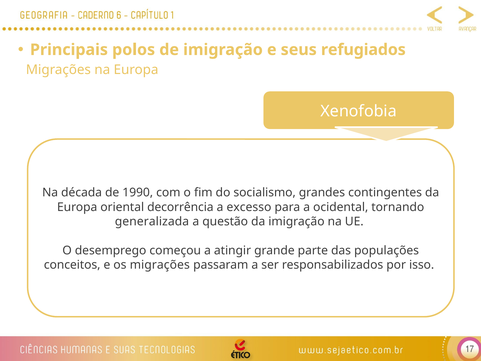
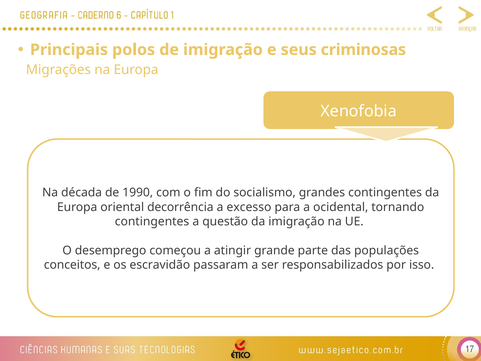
refugiados: refugiados -> criminosas (363, 50)
generalizada: generalizada -> contingentes (152, 221)
os migrações: migrações -> escravidão (160, 265)
